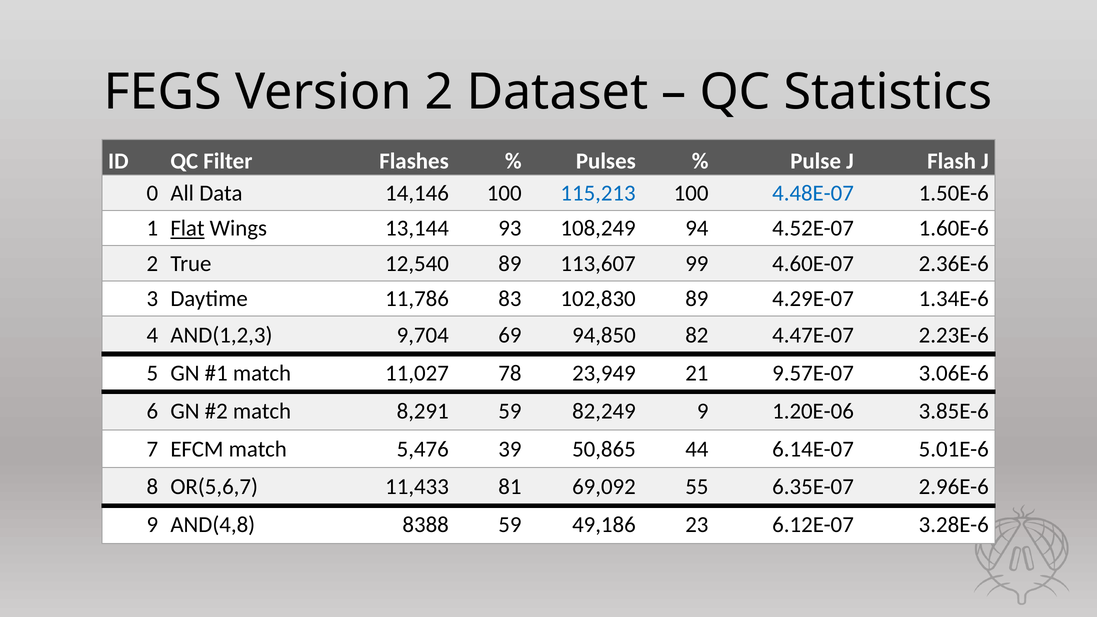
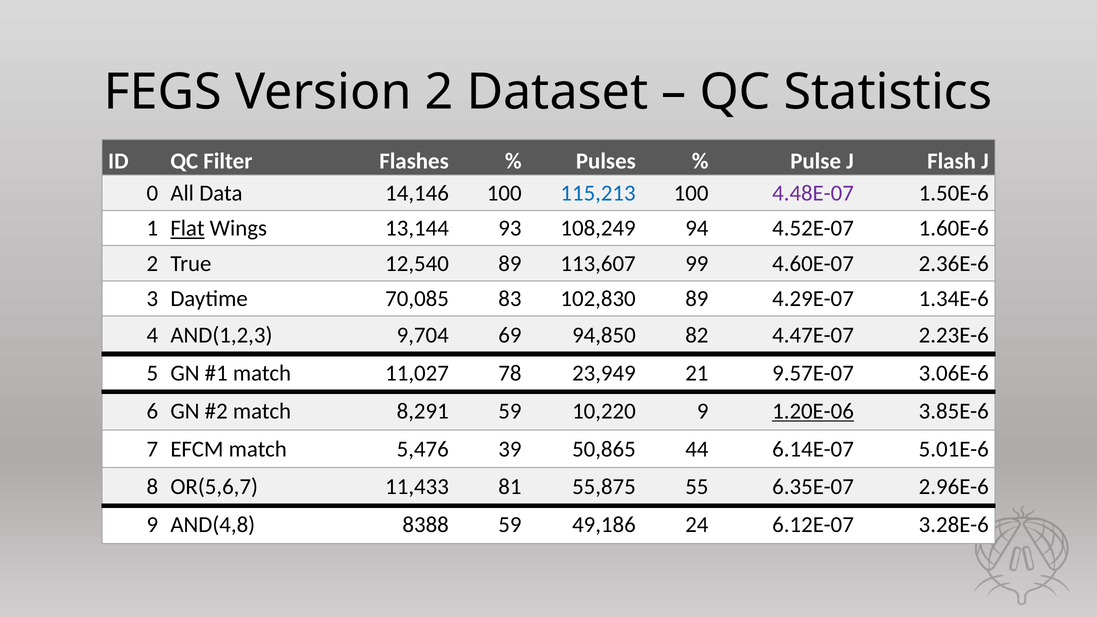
4.48E-07 colour: blue -> purple (813, 193)
11,786: 11,786 -> 70,085 (417, 299)
82,249: 82,249 -> 10,220 (604, 411)
1.20E-06 underline: none -> present (813, 411)
69,092: 69,092 -> 55,875 (604, 487)
23: 23 -> 24 (697, 525)
